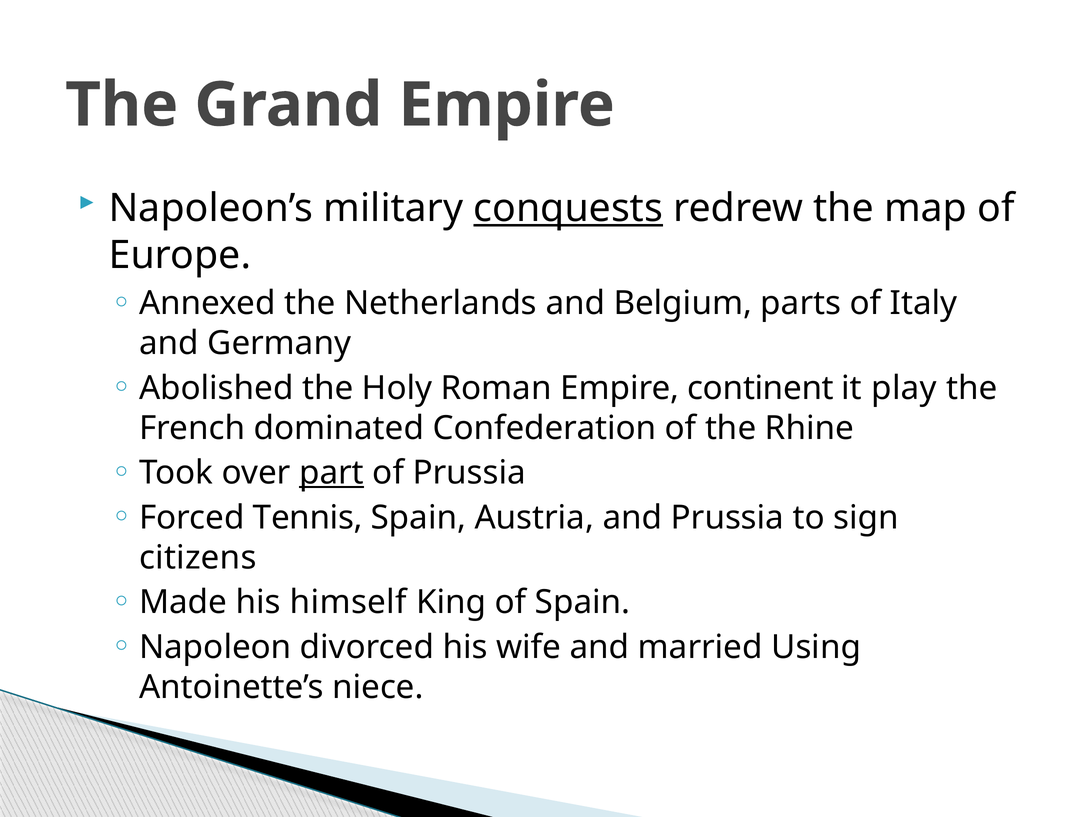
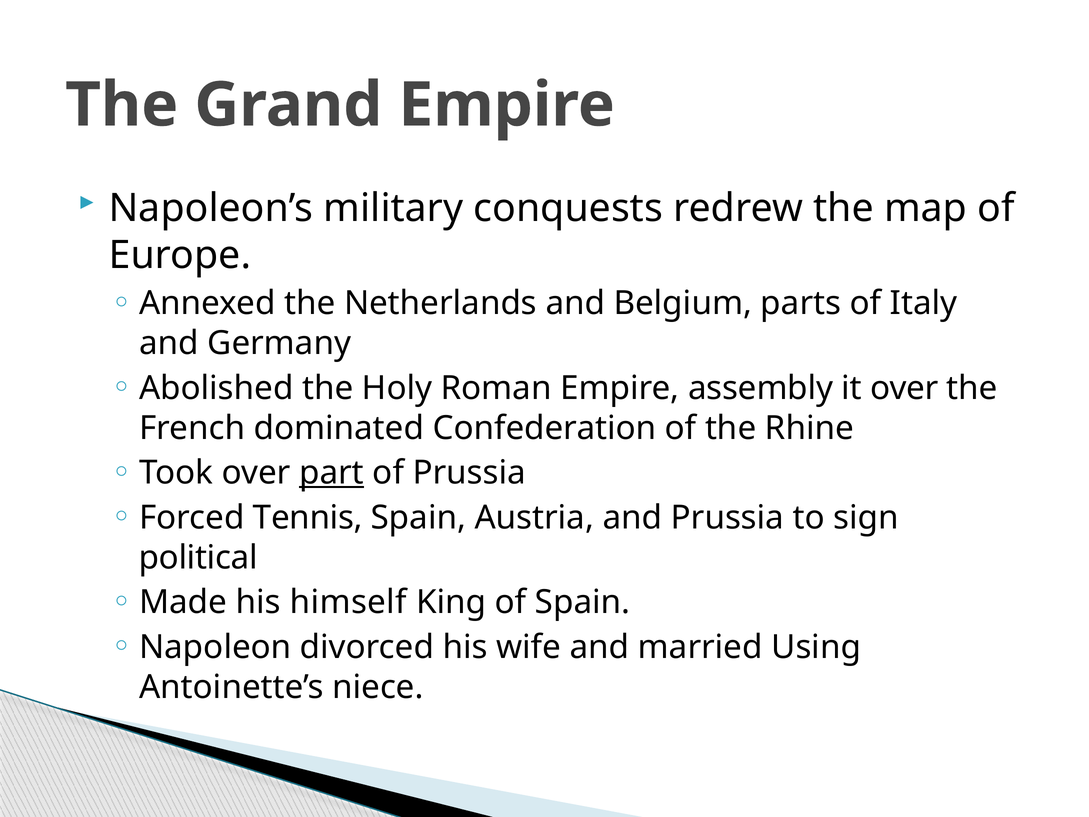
conquests underline: present -> none (568, 208)
continent: continent -> assembly (761, 388)
it play: play -> over (904, 388)
citizens: citizens -> political (198, 557)
